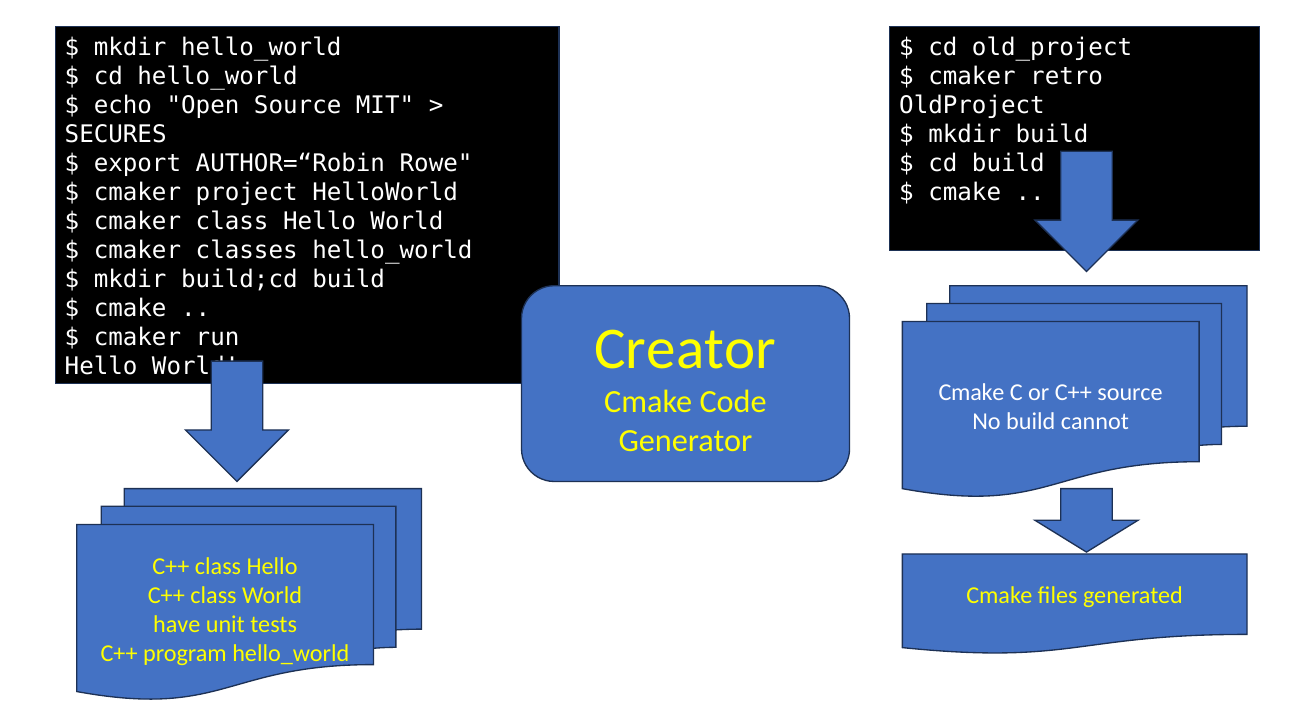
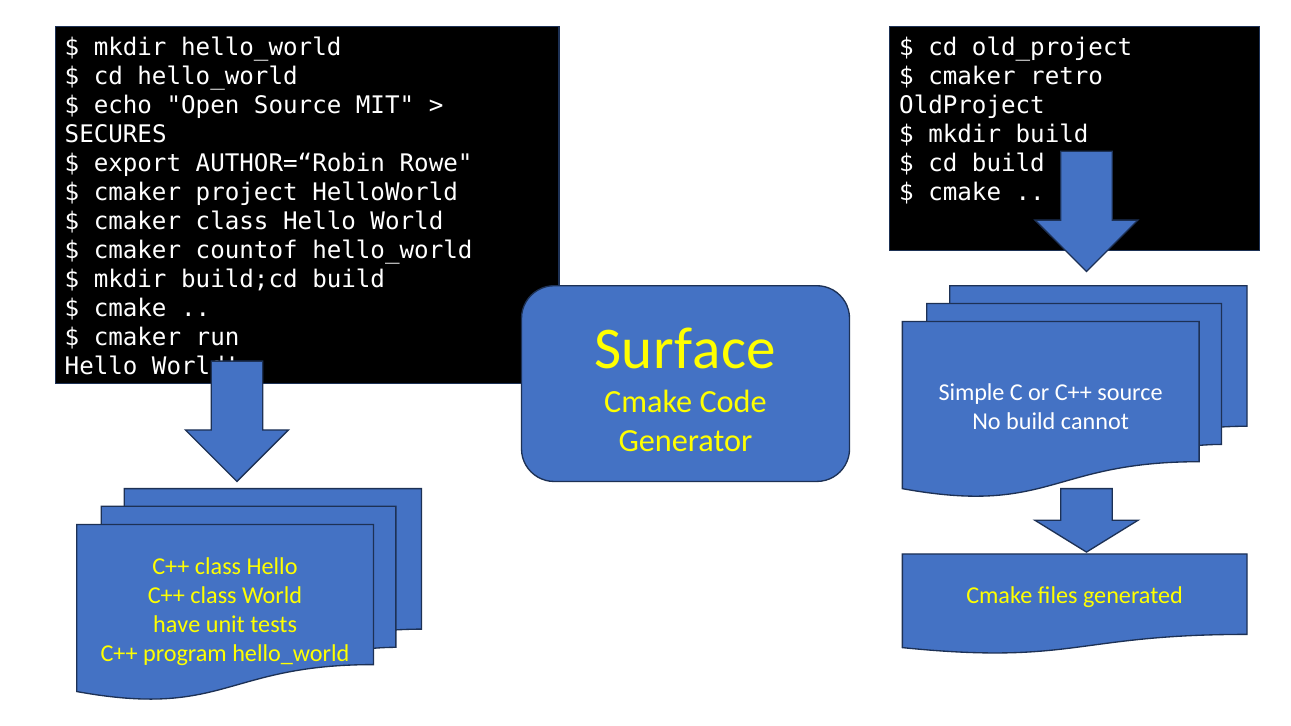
classes: classes -> countof (247, 251)
Creator: Creator -> Surface (685, 349)
Cmake: Cmake -> Simple (971, 392)
